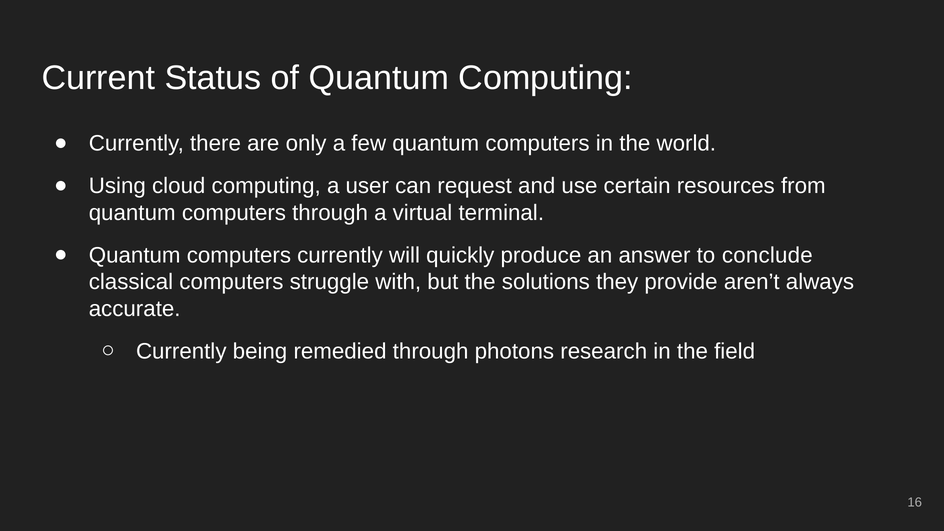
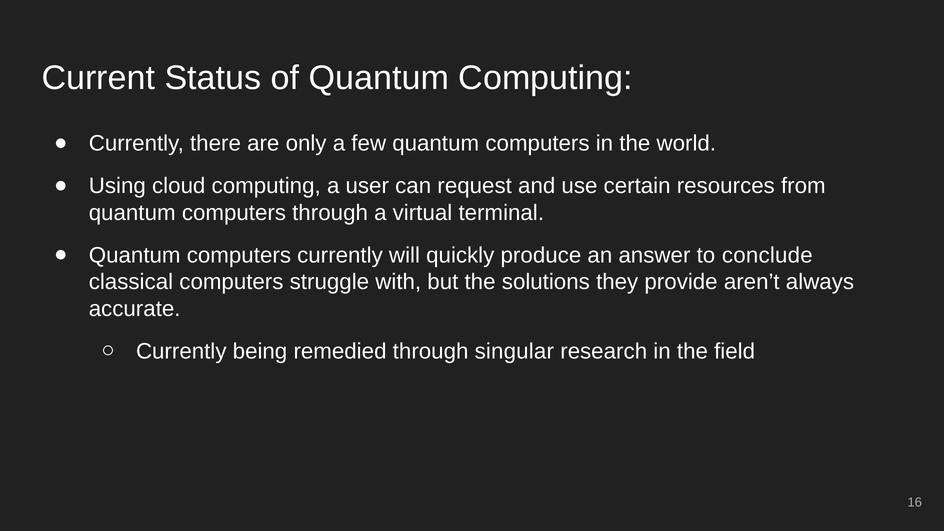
photons: photons -> singular (514, 351)
